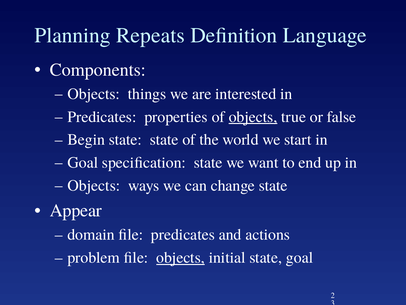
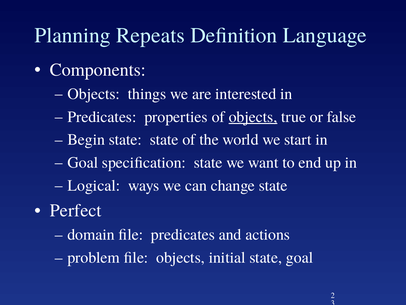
Objects: Objects -> Logical (94, 185)
Appear: Appear -> Perfect (76, 210)
objects underline: present -> none (180, 257)
